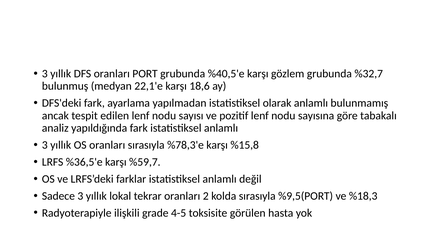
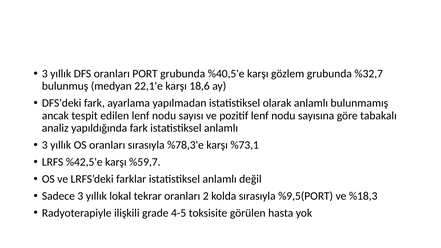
%15,8: %15,8 -> %73,1 (245, 145)
%36,5'e: %36,5'e -> %42,5'e (84, 162)
